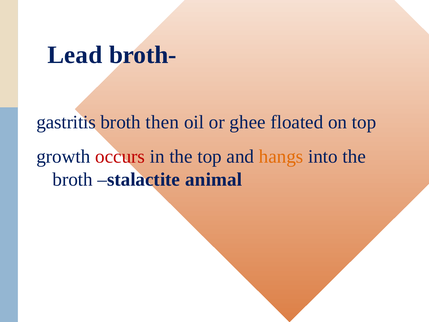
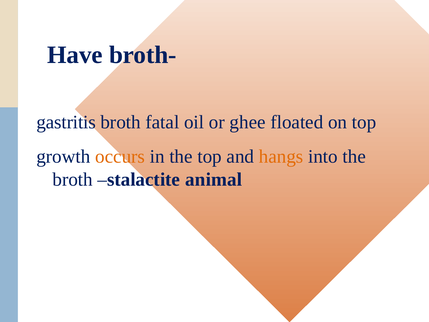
Lead: Lead -> Have (75, 55)
then: then -> fatal (162, 122)
occurs colour: red -> orange (120, 156)
